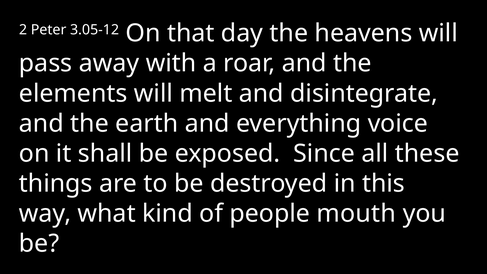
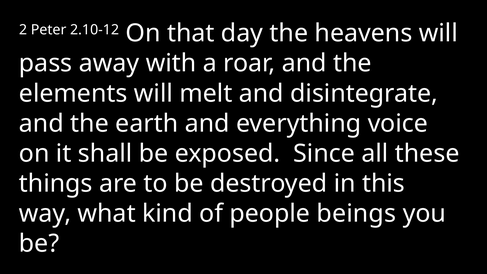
3.05-12: 3.05-12 -> 2.10-12 (95, 30)
mouth: mouth -> beings (356, 214)
